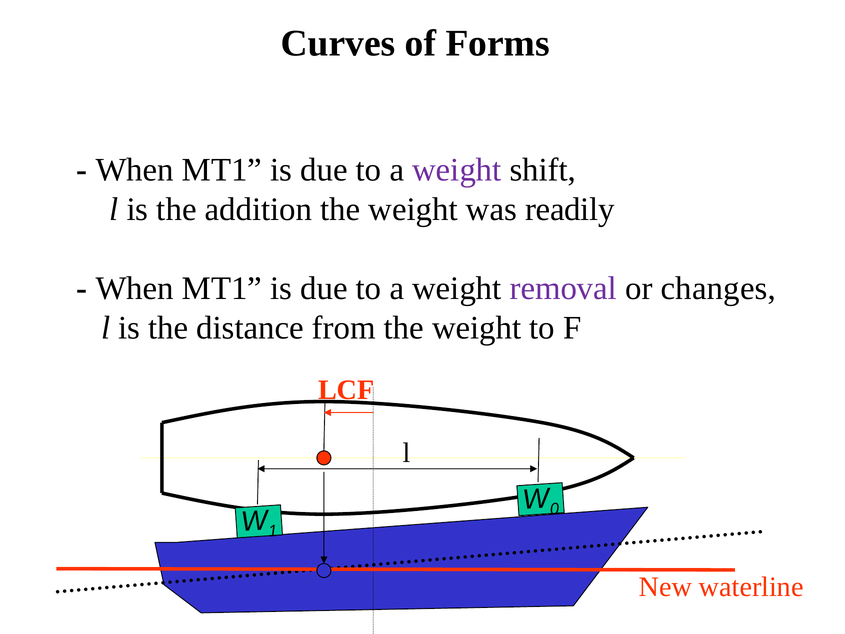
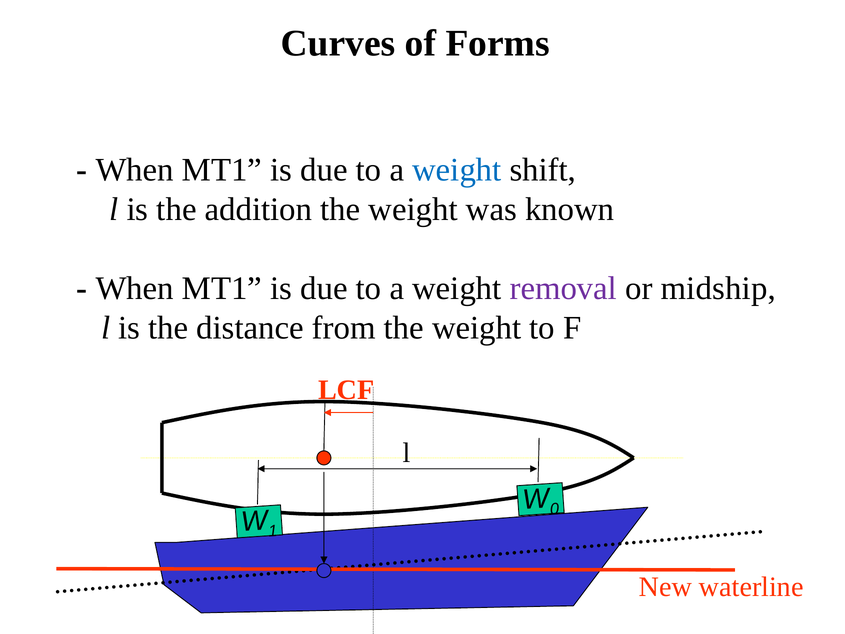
weight colour: purple -> blue (457, 170)
readily: readily -> known (570, 209)
changes: changes -> midship (718, 288)
